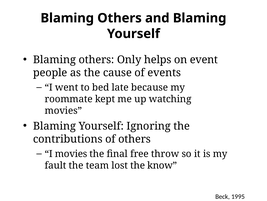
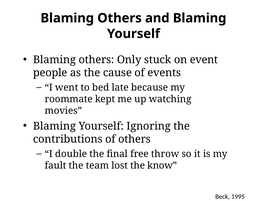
helps: helps -> stuck (158, 59)
I movies: movies -> double (71, 153)
